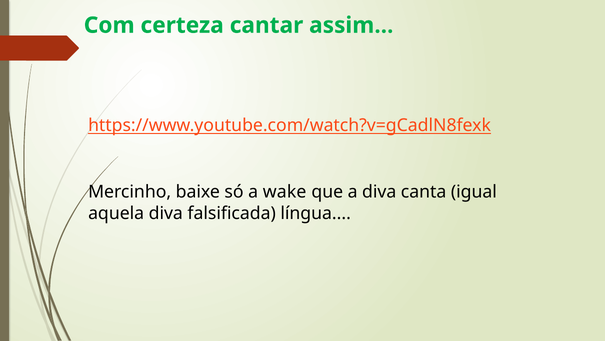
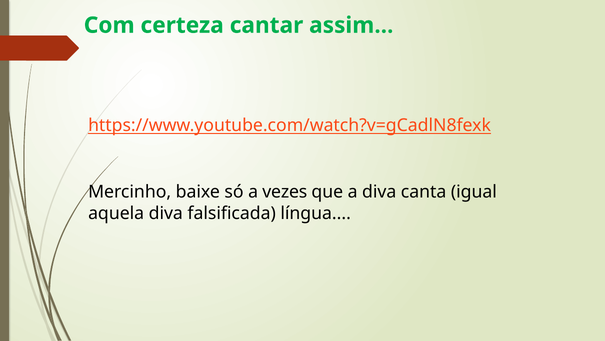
wake: wake -> vezes (285, 192)
